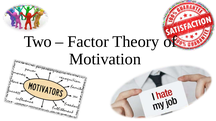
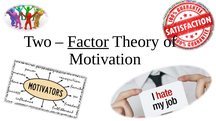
Factor underline: none -> present (88, 42)
